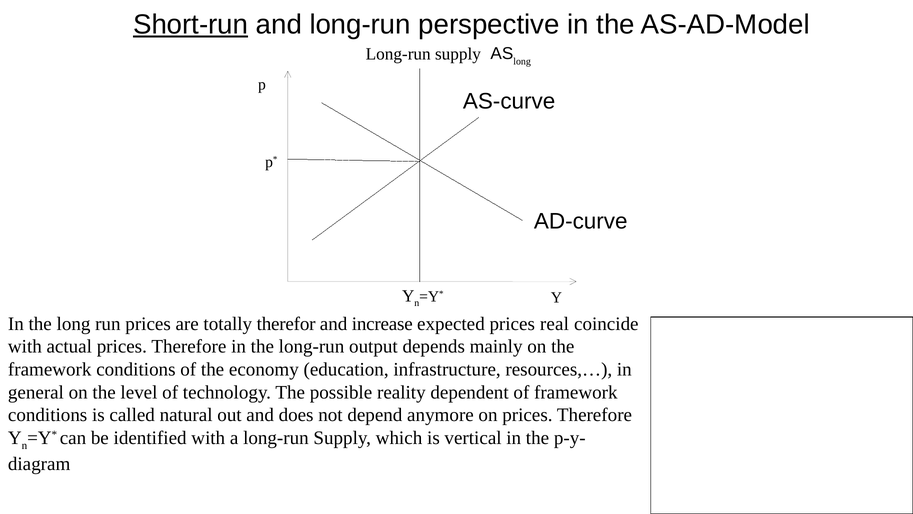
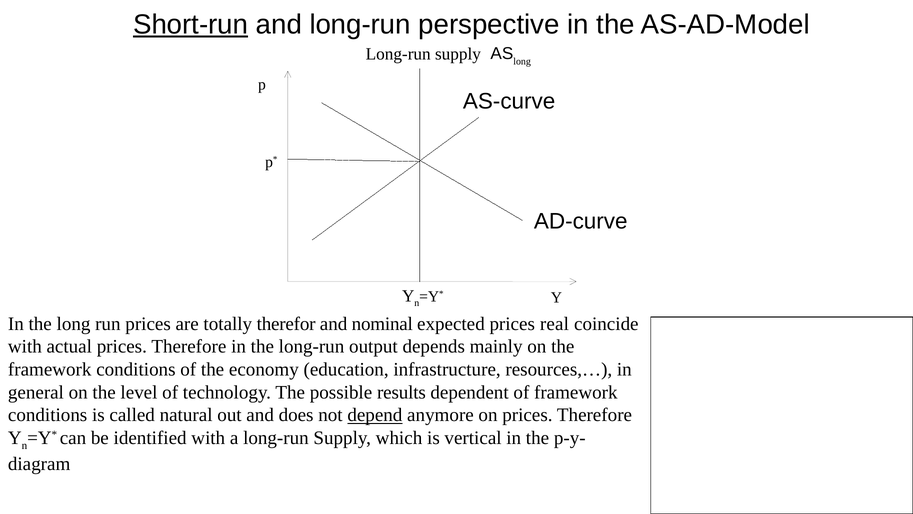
increase: increase -> nominal (382, 323)
reality: reality -> results (401, 392)
depend underline: none -> present (375, 415)
